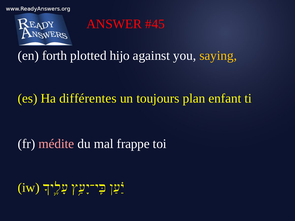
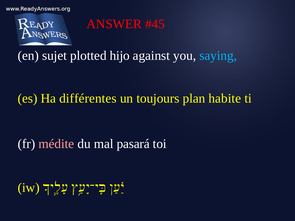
forth: forth -> sujet (54, 56)
saying colour: yellow -> light blue (218, 56)
enfant: enfant -> habite (225, 98)
frappe: frappe -> pasará (133, 144)
